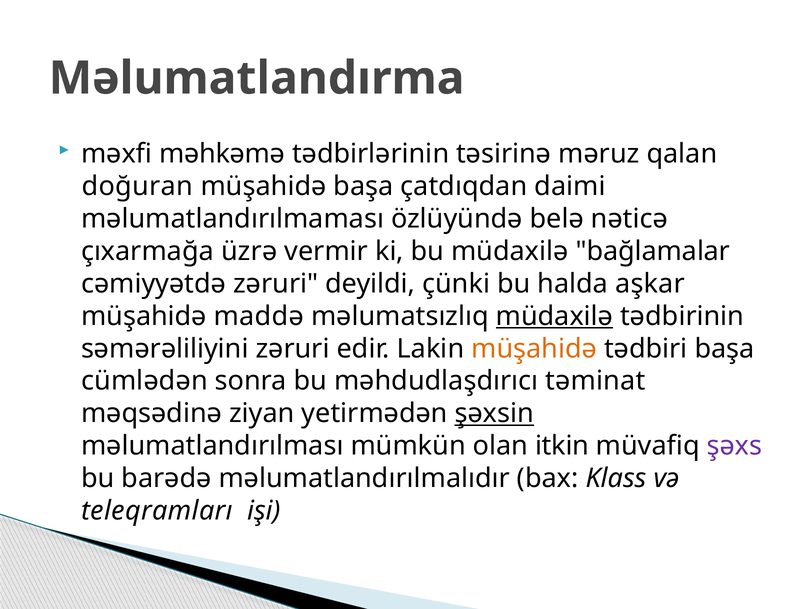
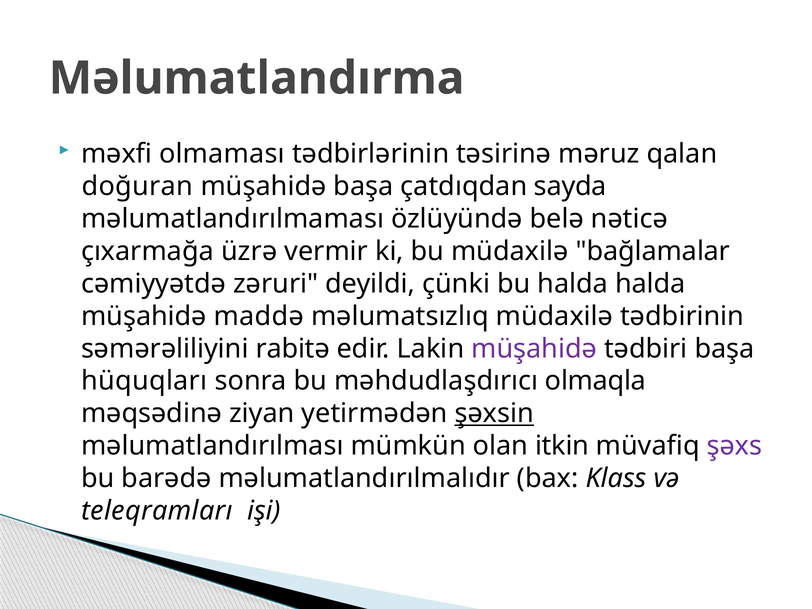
məhkəmə: məhkəmə -> olmaması (222, 154)
daimi: daimi -> sayda (570, 186)
halda aşkar: aşkar -> halda (650, 284)
müdaxilə underline: present -> none (554, 316)
səmərəliliyini zəruri: zəruri -> rabitə (293, 349)
müşahidə colour: orange -> purple (534, 349)
cümlədən: cümlədən -> hüquqları (144, 381)
təminat: təminat -> olmaqla (596, 381)
